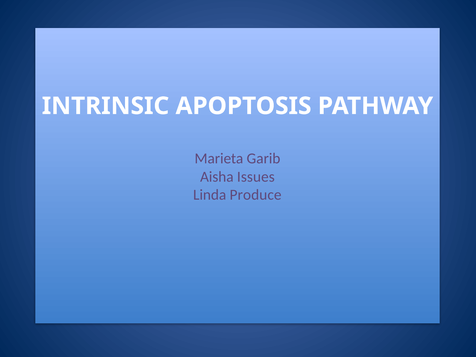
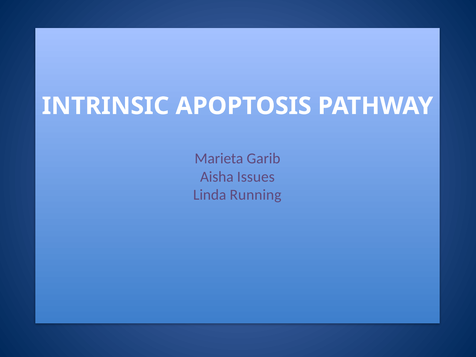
Produce: Produce -> Running (256, 195)
